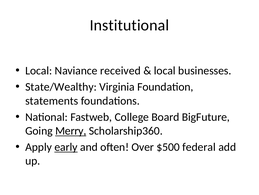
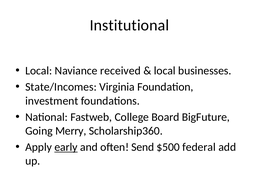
State/Wealthy: State/Wealthy -> State/Incomes (61, 87)
statements: statements -> investment (52, 100)
Merry underline: present -> none (71, 130)
Over: Over -> Send (143, 147)
